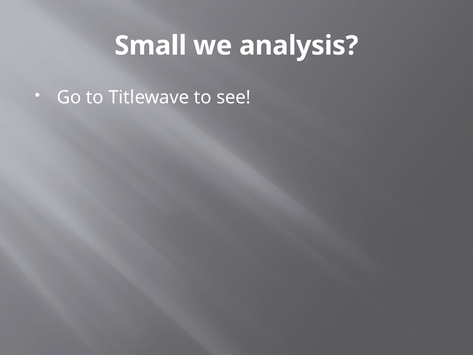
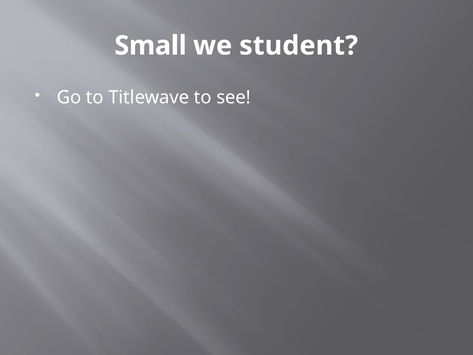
analysis: analysis -> student (299, 46)
